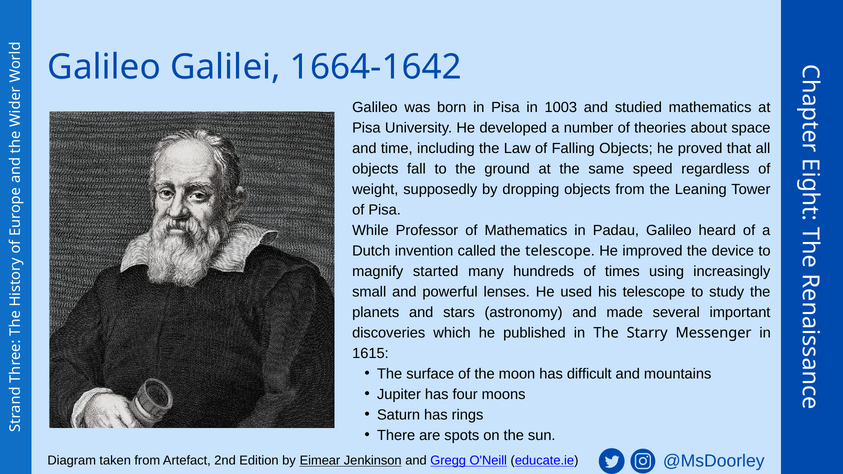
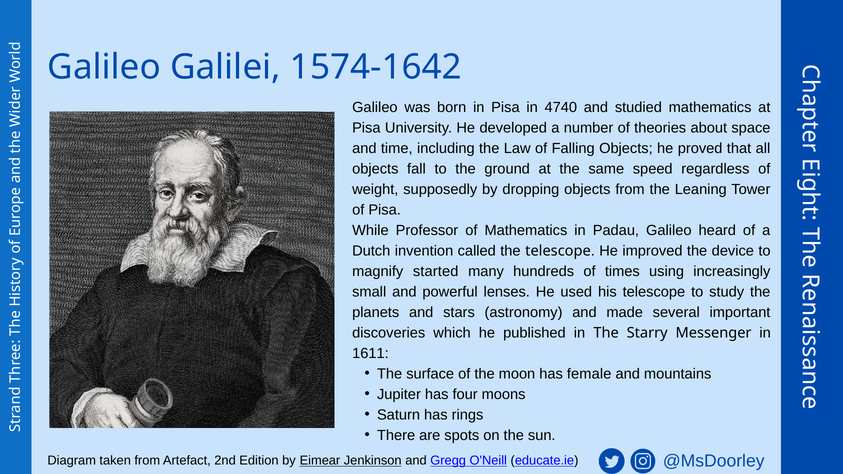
1664-1642: 1664-1642 -> 1574-1642 (376, 67)
1003: 1003 -> 4740 (561, 108)
1615: 1615 -> 1611 (370, 354)
difficult: difficult -> female (589, 374)
